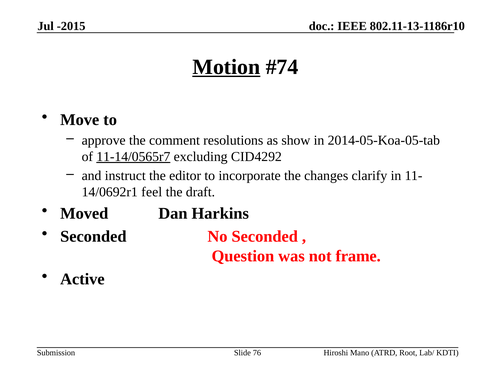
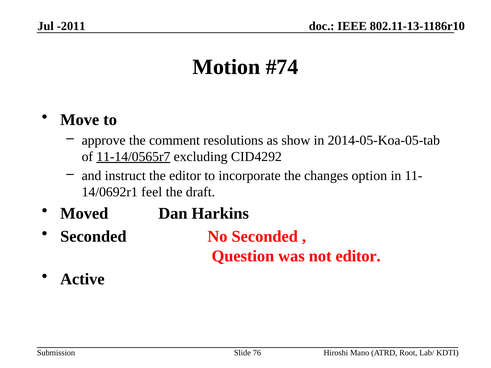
-2015: -2015 -> -2011 (71, 26)
Motion underline: present -> none (226, 67)
clarify: clarify -> option (369, 176)
not frame: frame -> editor (358, 256)
